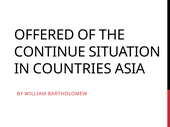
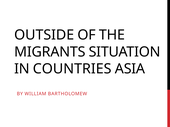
OFFERED: OFFERED -> OUTSIDE (44, 35)
CONTINUE: CONTINUE -> MIGRANTS (50, 52)
